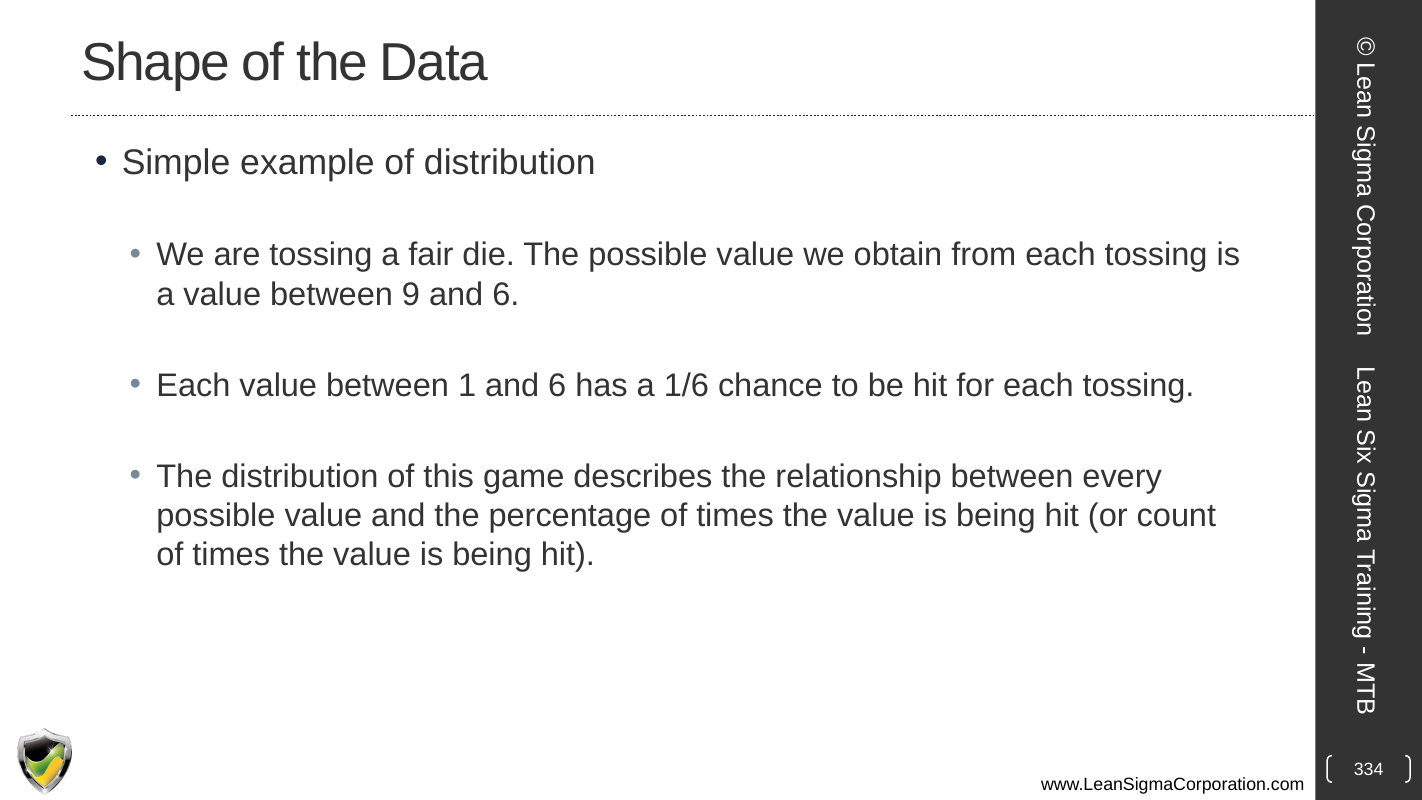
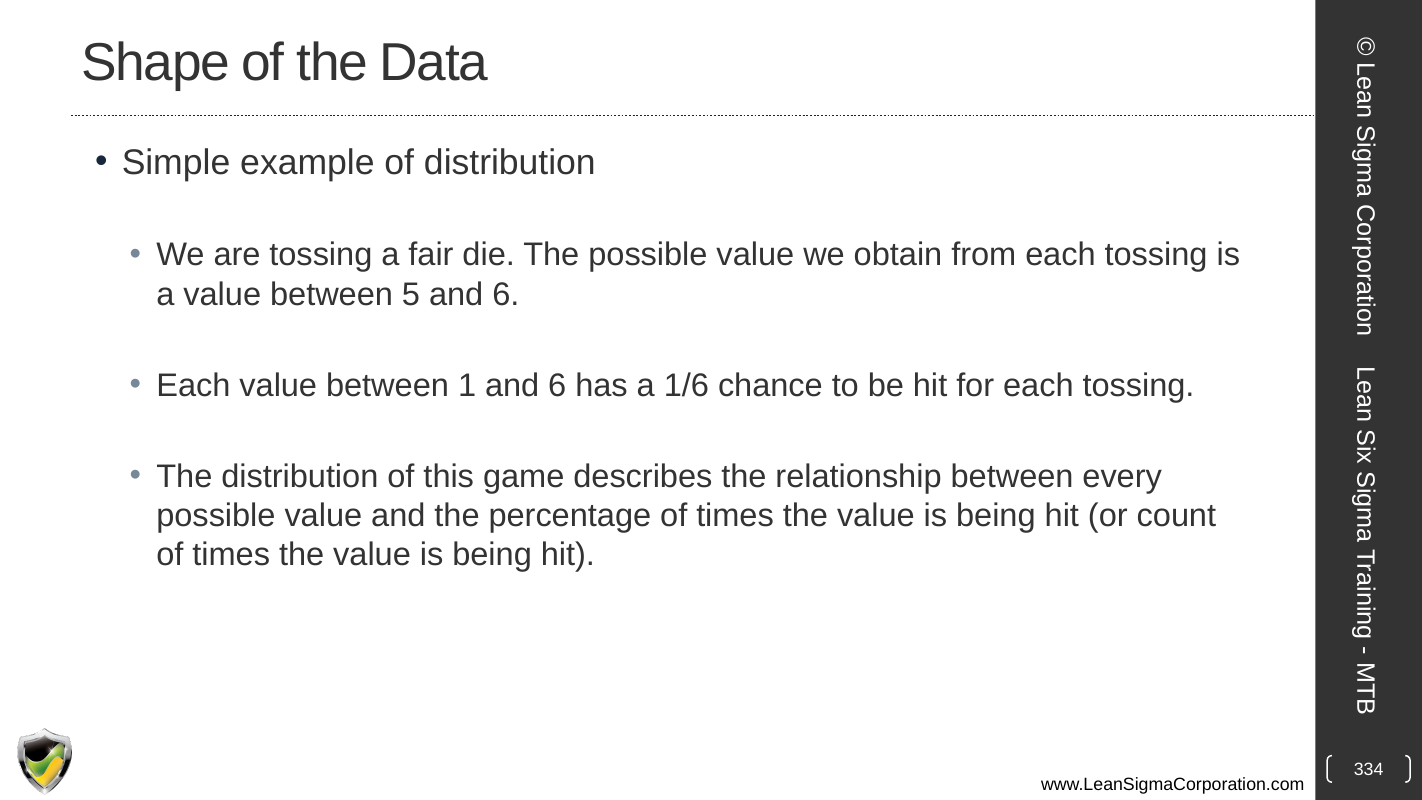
9: 9 -> 5 (411, 294)
